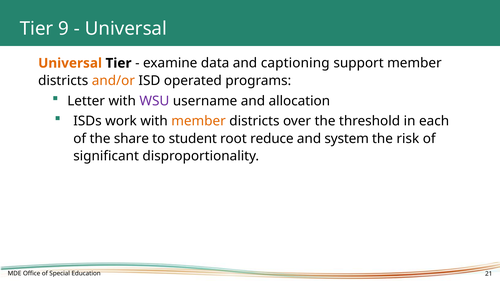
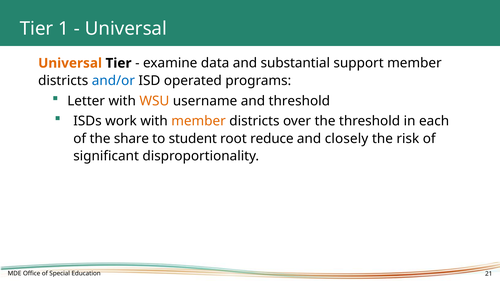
9: 9 -> 1 (64, 29)
captioning: captioning -> substantial (295, 63)
and/or colour: orange -> blue (113, 81)
WSU colour: purple -> orange (154, 101)
and allocation: allocation -> threshold (299, 101)
system: system -> closely (347, 139)
